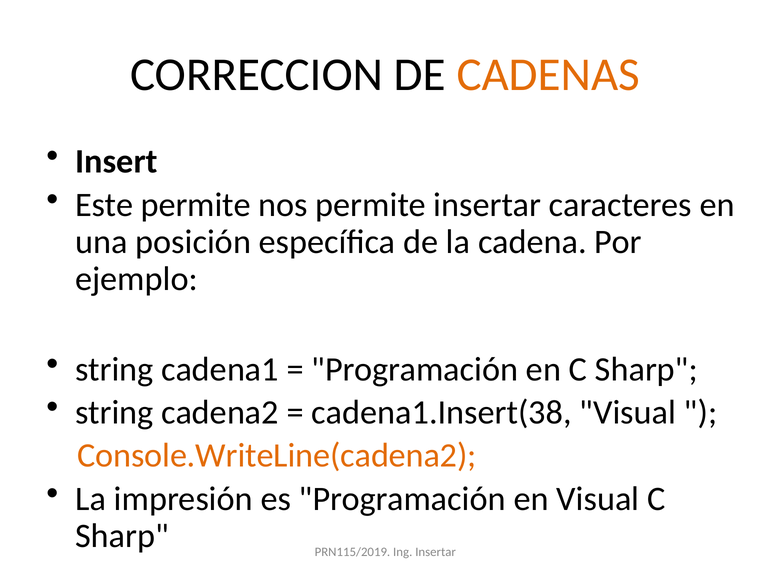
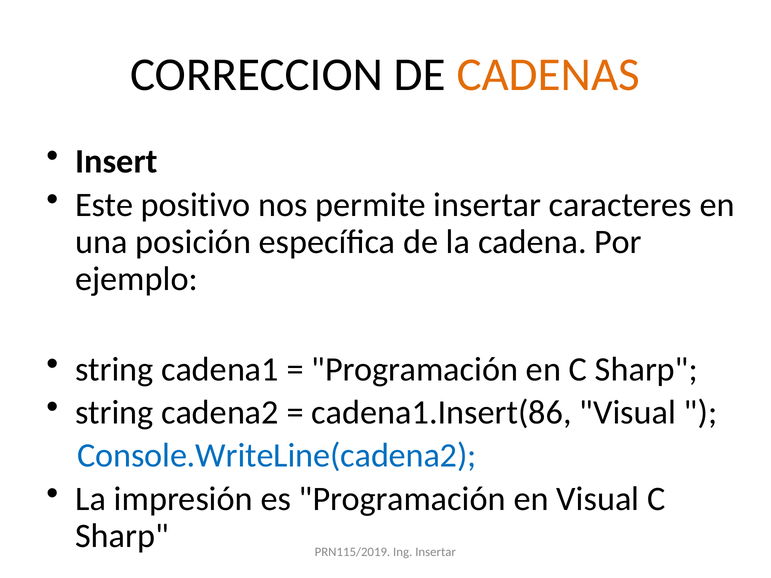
Este permite: permite -> positivo (196, 205)
cadena1.Insert(38: cadena1.Insert(38 -> cadena1.Insert(86 (441, 413)
Console.WriteLine(cadena2 colour: orange -> blue (277, 456)
